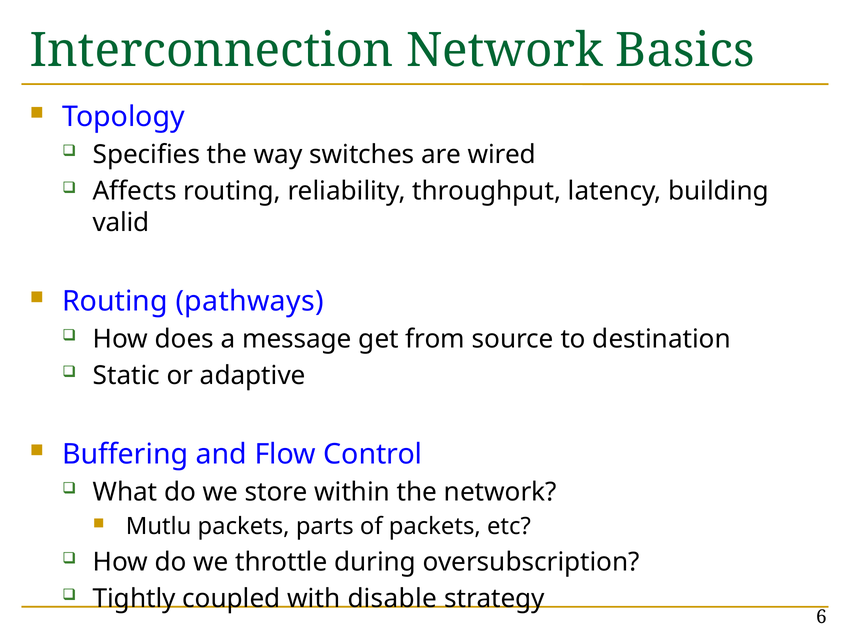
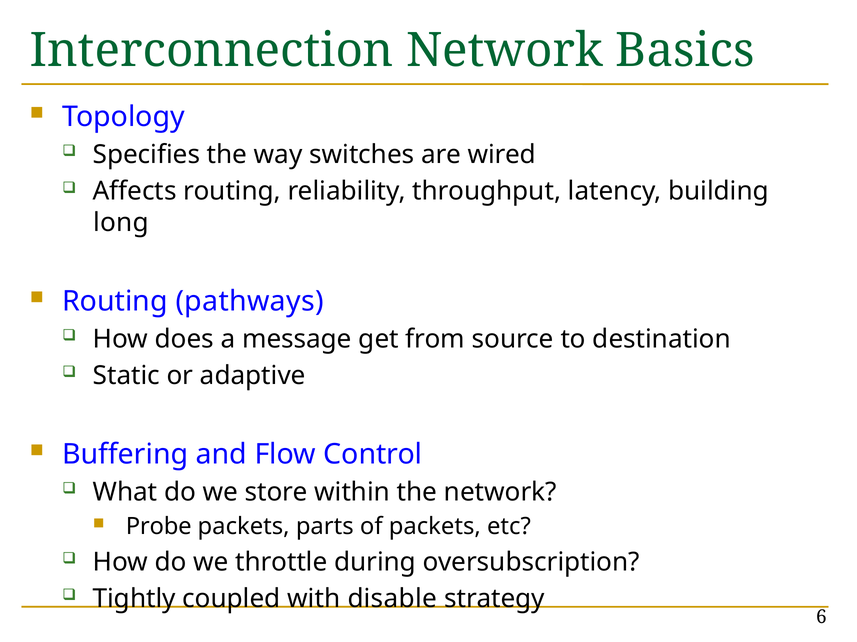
valid: valid -> long (121, 223)
Mutlu: Mutlu -> Probe (159, 527)
